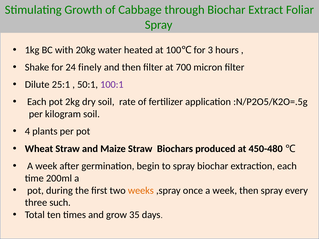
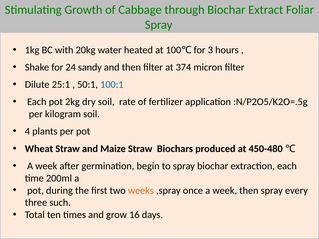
finely: finely -> sandy (90, 67)
700: 700 -> 374 (183, 67)
100:1 colour: purple -> blue (112, 85)
35: 35 -> 16 (134, 215)
